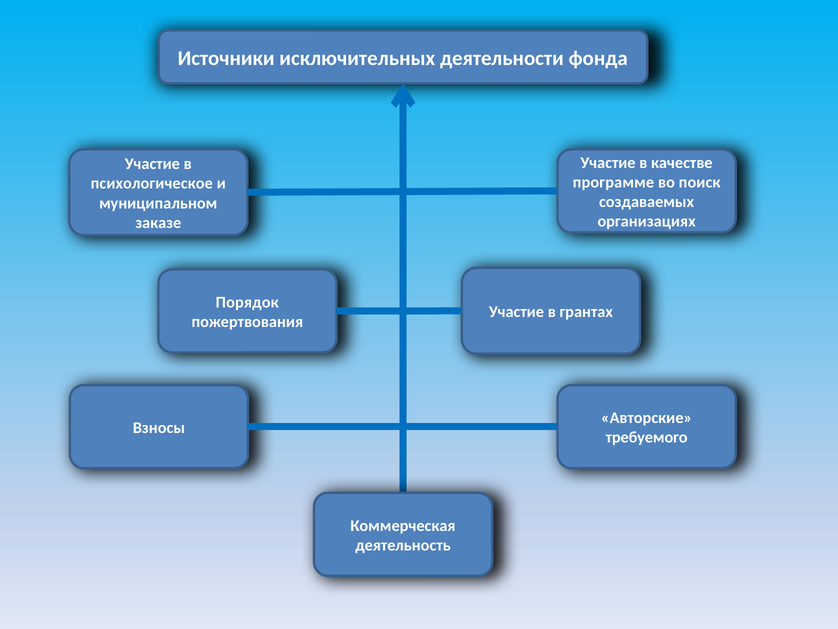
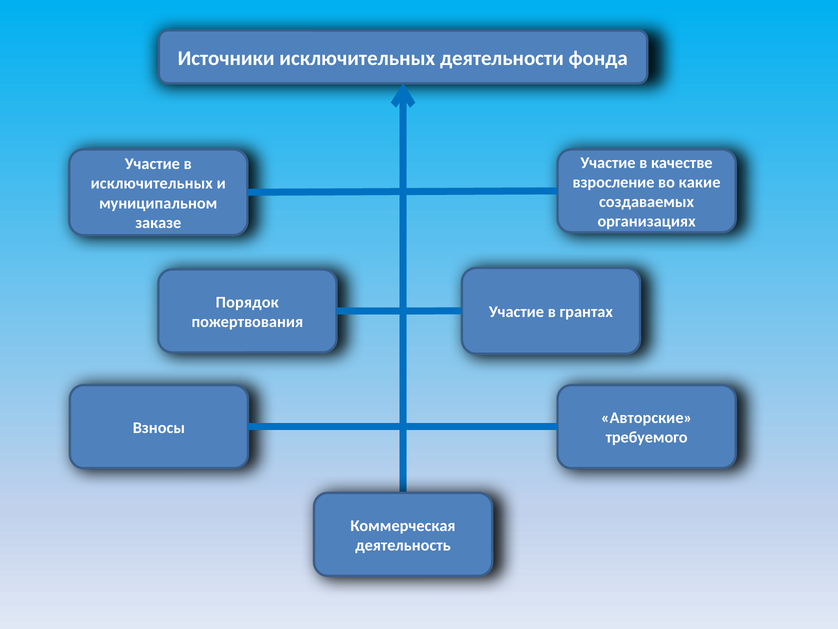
программе: программе -> взросление (613, 182)
поиск: поиск -> какие (700, 182)
психологическое: психологическое -> исключительных (152, 183)
